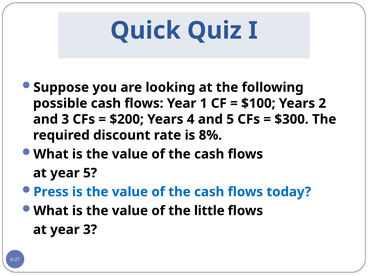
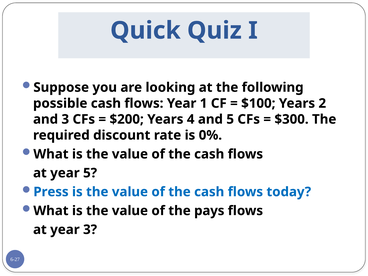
8%: 8% -> 0% (210, 135)
little: little -> pays (209, 211)
